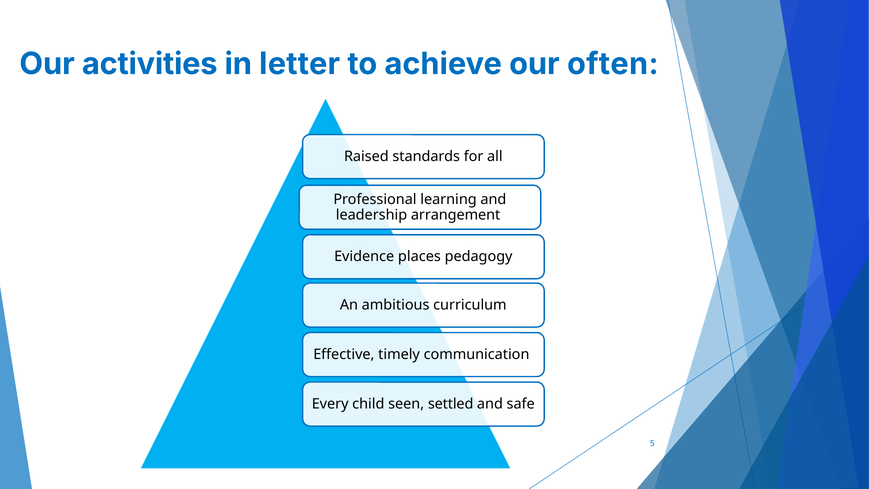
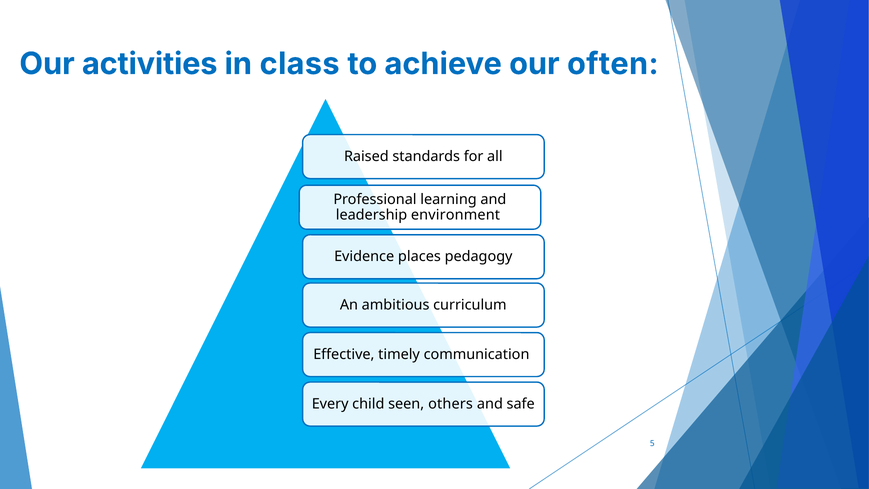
letter: letter -> class (300, 64)
arrangement: arrangement -> environment (456, 215)
settled: settled -> others (451, 404)
